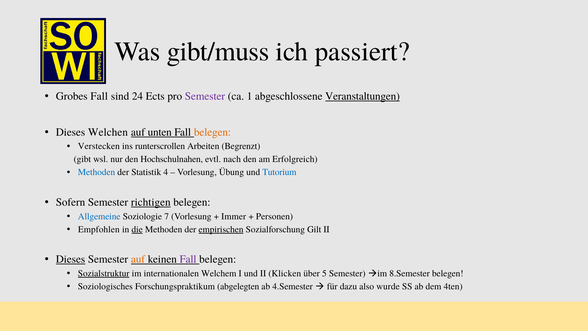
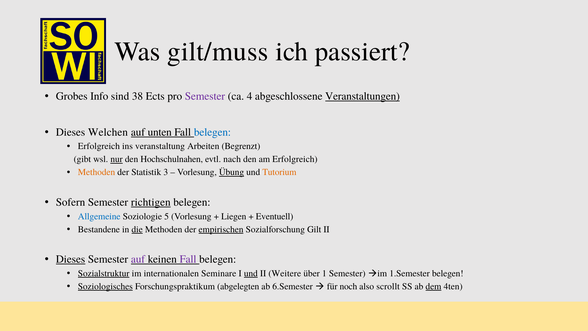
gibt/muss: gibt/muss -> gilt/muss (218, 52)
Grobes Fall: Fall -> Info (99, 96)
24: 24 -> 38 (137, 96)
1: 1 -> 4 (250, 96)
belegen colour: orange -> blue (212, 132)
Verstecken: Verstecken -> Erfolgreich (99, 146)
runterscrollen: runterscrollen -> veranstaltung (160, 146)
nur underline: none -> present (117, 159)
Methoden colour: blue -> orange (97, 172)
4: 4 -> 3 (166, 172)
Übung underline: none -> present (232, 172)
Tutorium colour: blue -> orange (279, 172)
7: 7 -> 5 (167, 216)
Immer: Immer -> Liegen (234, 216)
Personen: Personen -> Eventuell (275, 216)
Empfohlen: Empfohlen -> Bestandene (99, 229)
auf colour: orange -> purple (138, 259)
Welchem: Welchem -> Seminare (219, 273)
und underline: none -> present (251, 273)
Klicken: Klicken -> Weitere (285, 273)
5: 5 -> 1 (324, 273)
8.Semester: 8.Semester -> 1.Semester (410, 273)
Soziologisches underline: none -> present (105, 286)
4.Semester: 4.Semester -> 6.Semester (293, 286)
dazu: dazu -> noch (348, 286)
wurde: wurde -> scrollt (388, 286)
dem underline: none -> present (433, 286)
